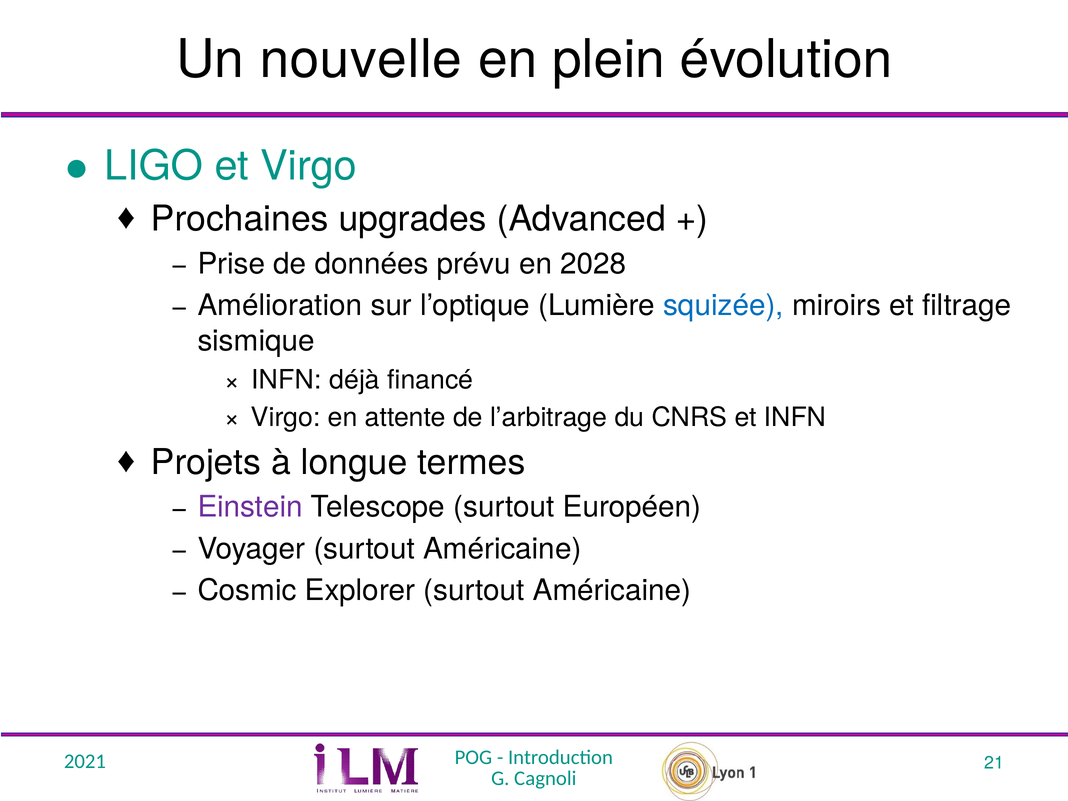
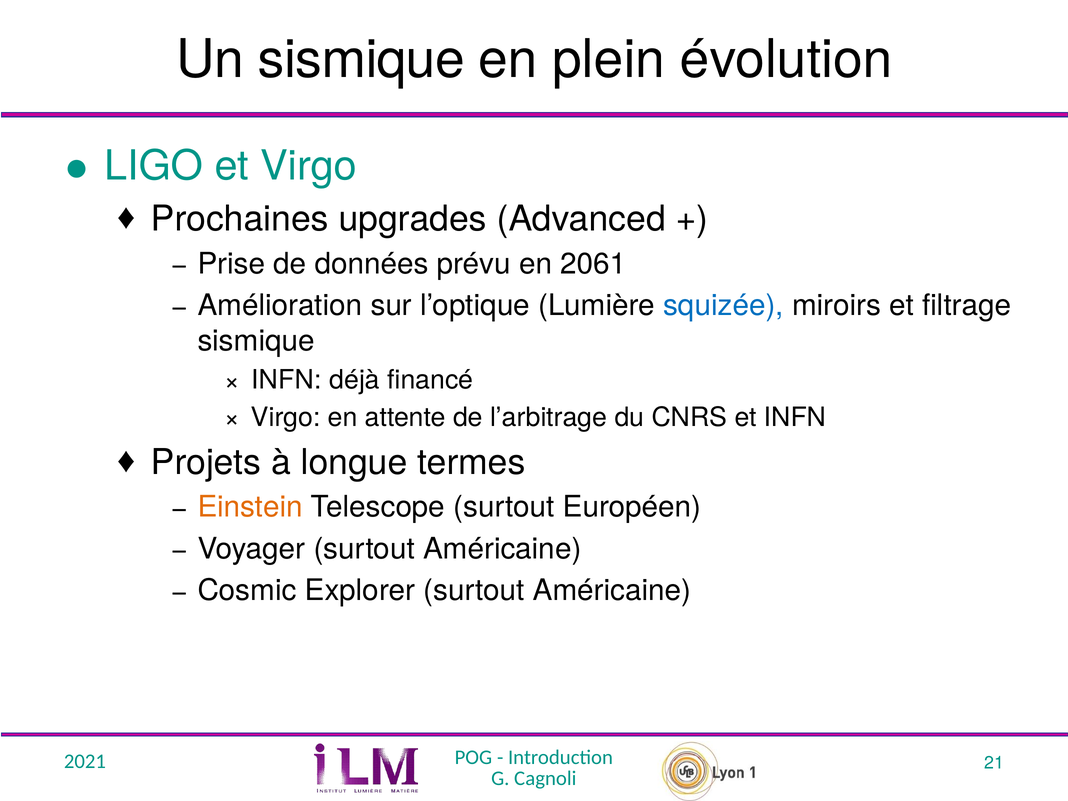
Un nouvelle: nouvelle -> sismique (361, 60)
2028: 2028 -> 2061 (593, 264)
Einstein colour: purple -> orange (250, 507)
